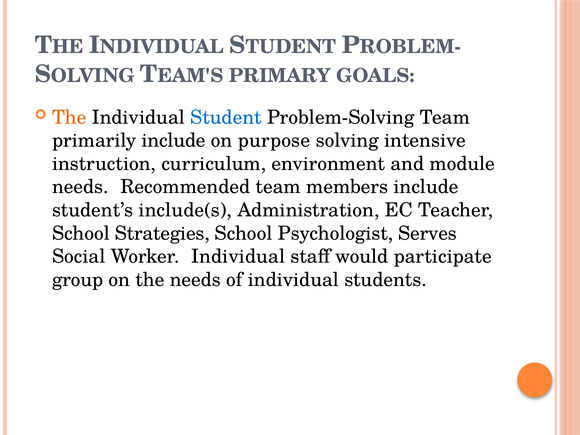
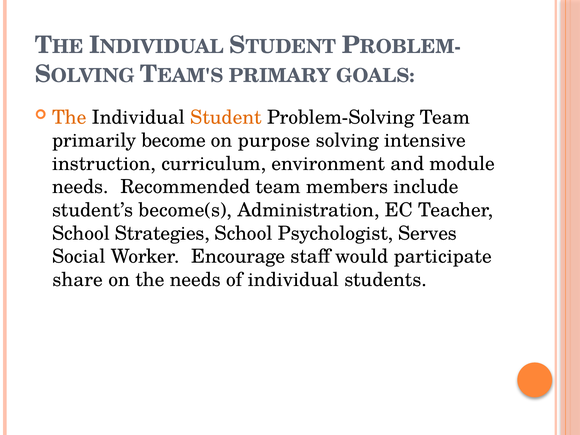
Student colour: blue -> orange (226, 117)
primarily include: include -> become (174, 141)
include(s: include(s -> become(s (185, 210)
Worker Individual: Individual -> Encourage (238, 257)
group: group -> share (78, 280)
